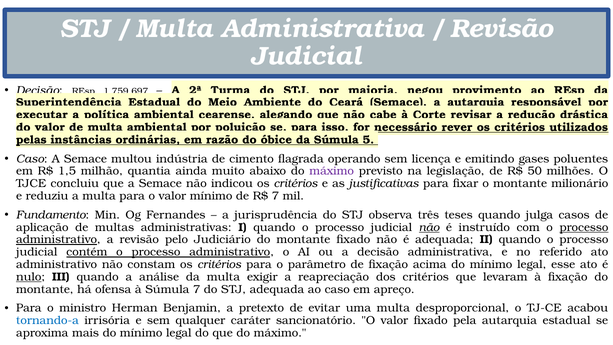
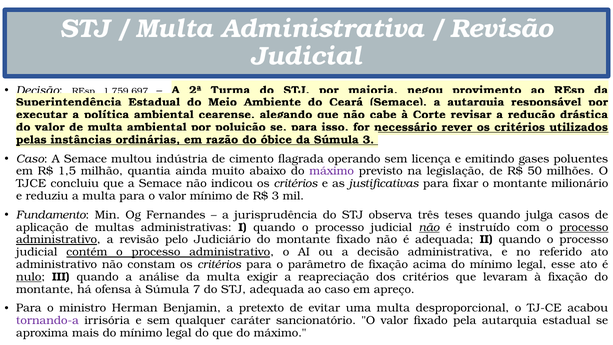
Súmula 5: 5 -> 3 (368, 140)
R$ 7: 7 -> 3 (275, 196)
tornando-a colour: blue -> purple (47, 320)
